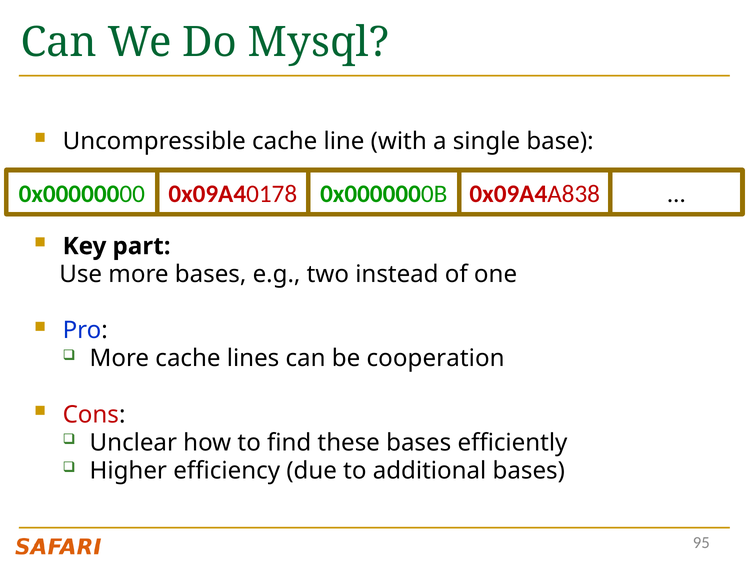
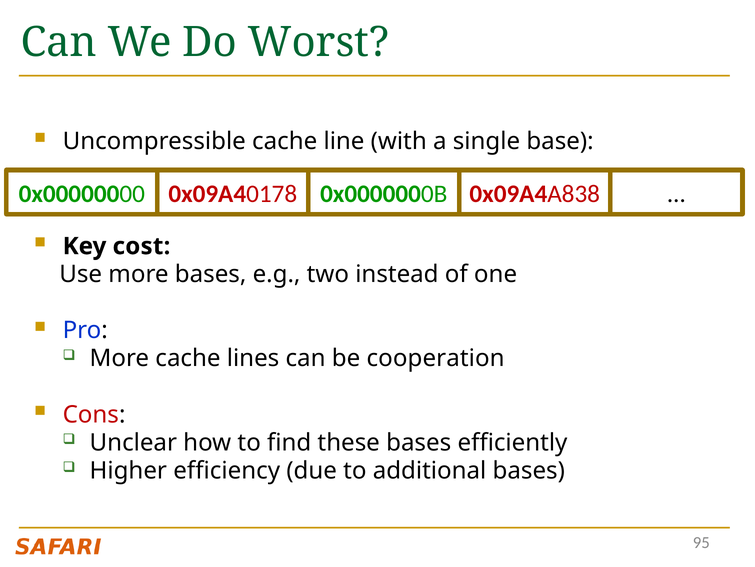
Mysql: Mysql -> Worst (318, 42)
part: part -> cost (141, 246)
